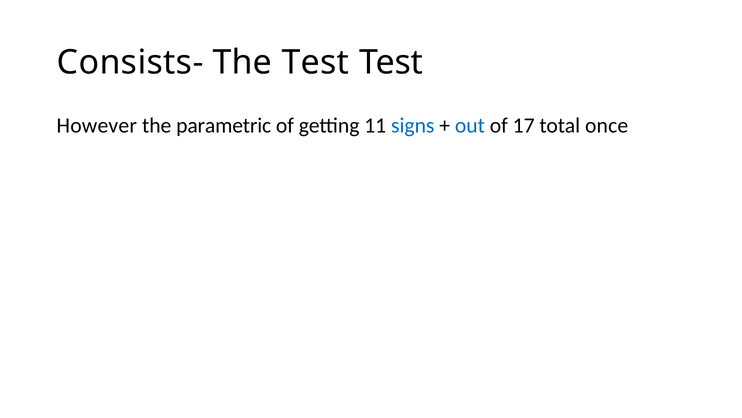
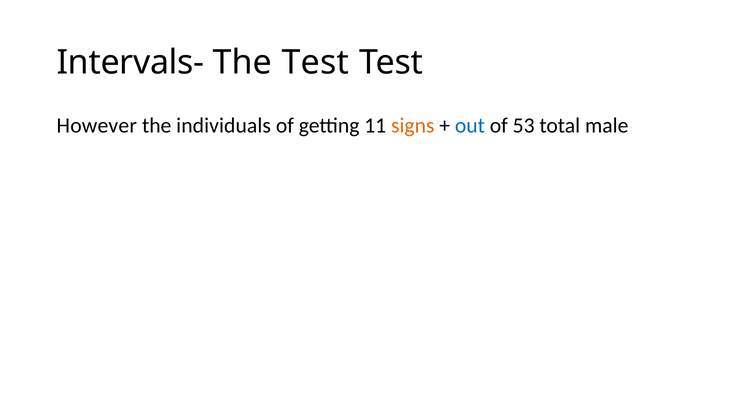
Consists-: Consists- -> Intervals- (130, 62)
parametric: parametric -> individuals (224, 125)
signs colour: blue -> orange (413, 125)
17: 17 -> 53 (524, 125)
once: once -> male (607, 125)
